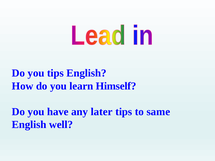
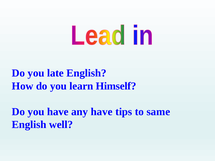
you tips: tips -> late (55, 73)
any later: later -> have (102, 112)
